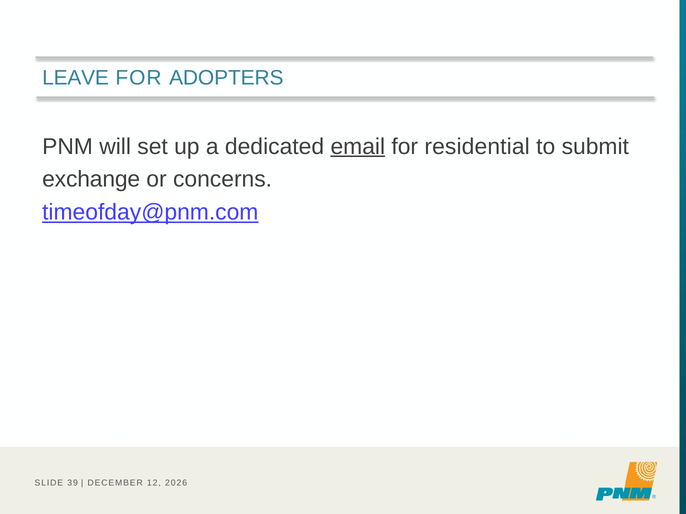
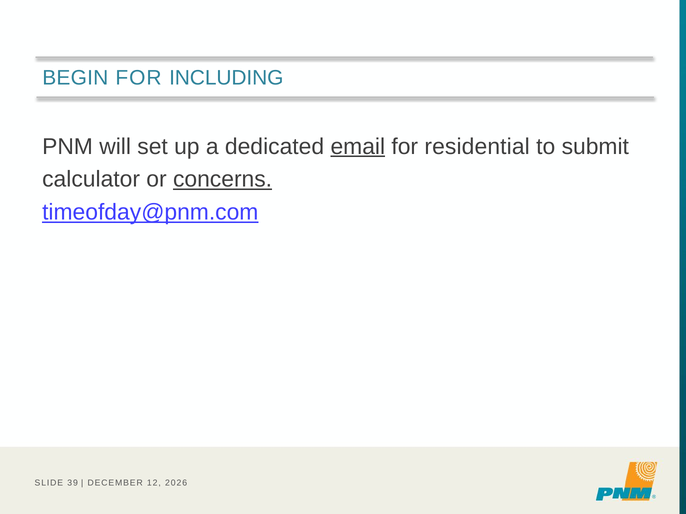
LEAVE: LEAVE -> BEGIN (75, 78)
ADOPTERS: ADOPTERS -> INCLUDING (226, 78)
exchange: exchange -> calculator (91, 180)
concerns underline: none -> present (223, 180)
